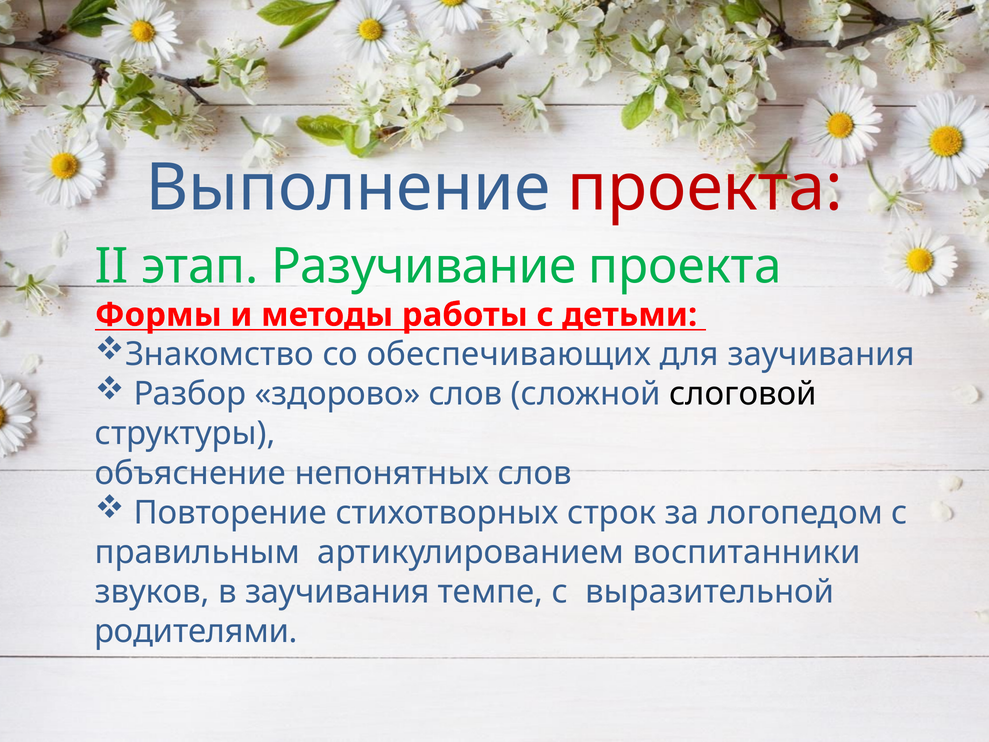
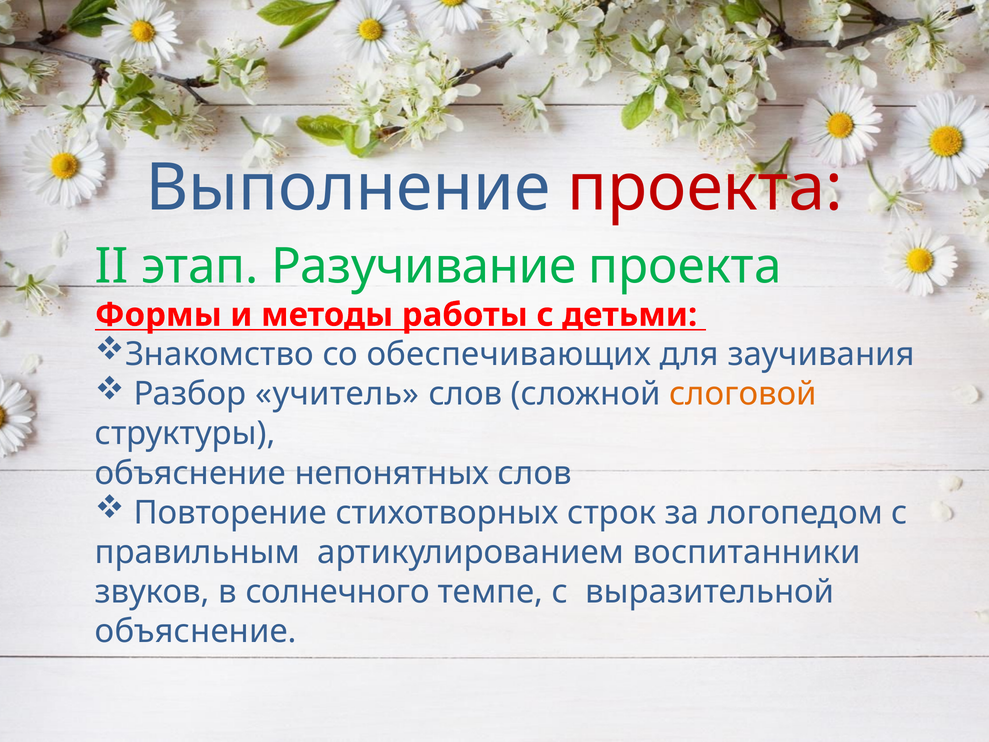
здорово: здорово -> учитель (337, 394)
слоговой colour: black -> orange (743, 394)
в заучивания: заучивания -> солнечного (338, 592)
родителями: родителями -> объяснение (196, 631)
